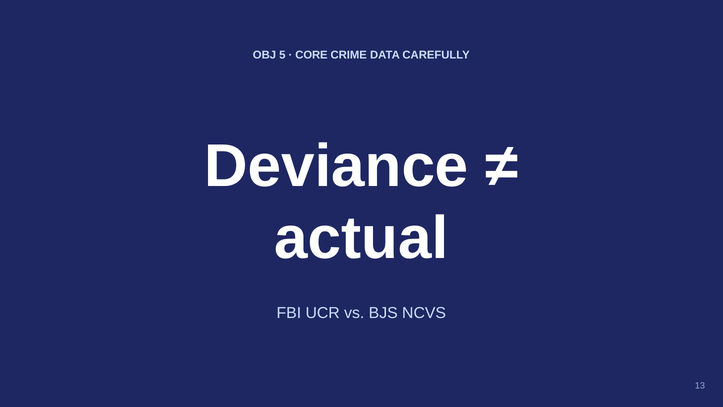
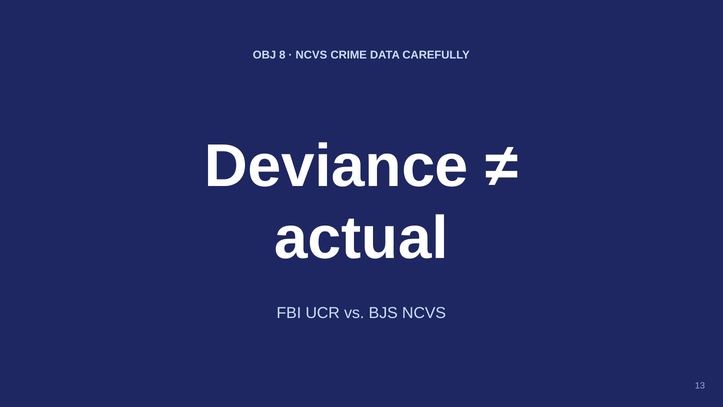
5: 5 -> 8 (282, 55)
CORE: CORE -> NCVS (311, 55)
